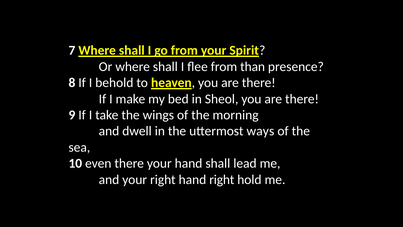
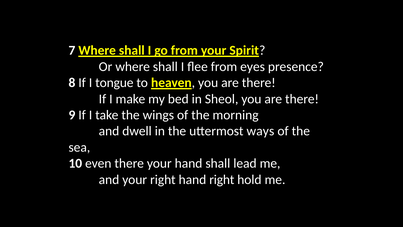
than: than -> eyes (253, 66)
behold: behold -> tongue (114, 83)
